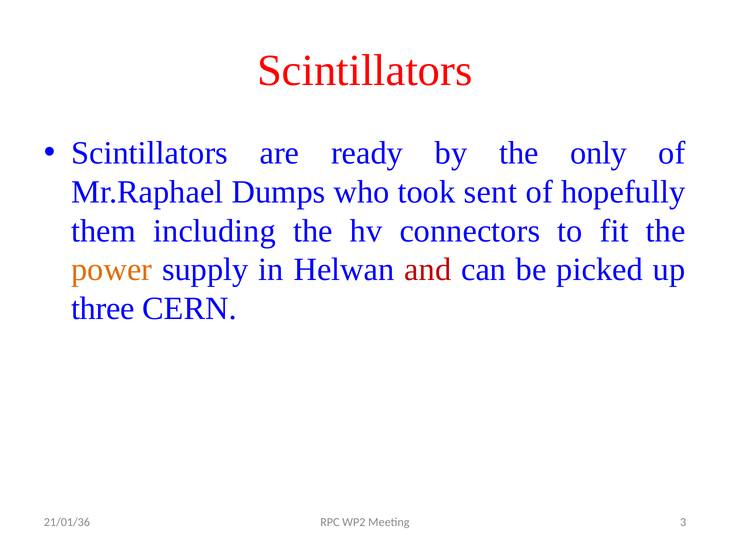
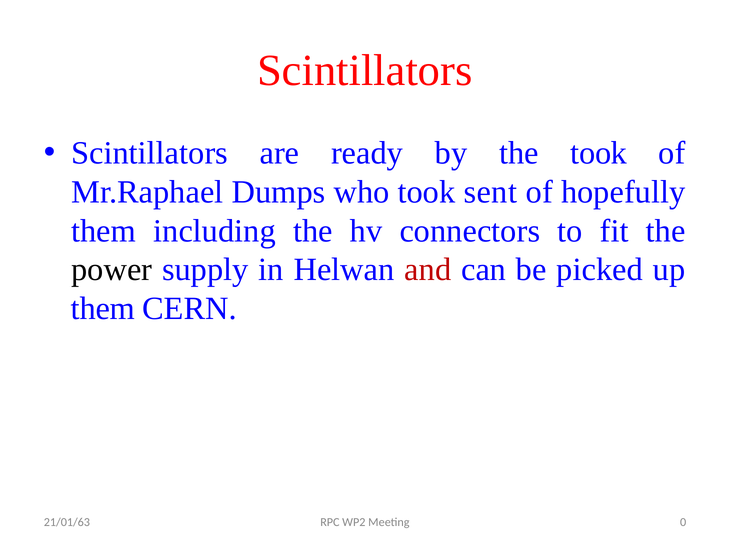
the only: only -> took (599, 153)
power colour: orange -> black (112, 270)
three: three -> them (103, 309)
3: 3 -> 0 (683, 523)
21/01/36: 21/01/36 -> 21/01/63 (67, 523)
